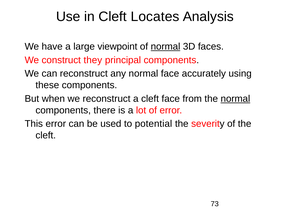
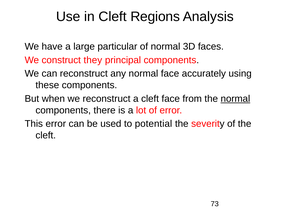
Locates: Locates -> Regions (155, 17)
viewpoint: viewpoint -> particular (117, 47)
normal underline: present -> none (165, 47)
